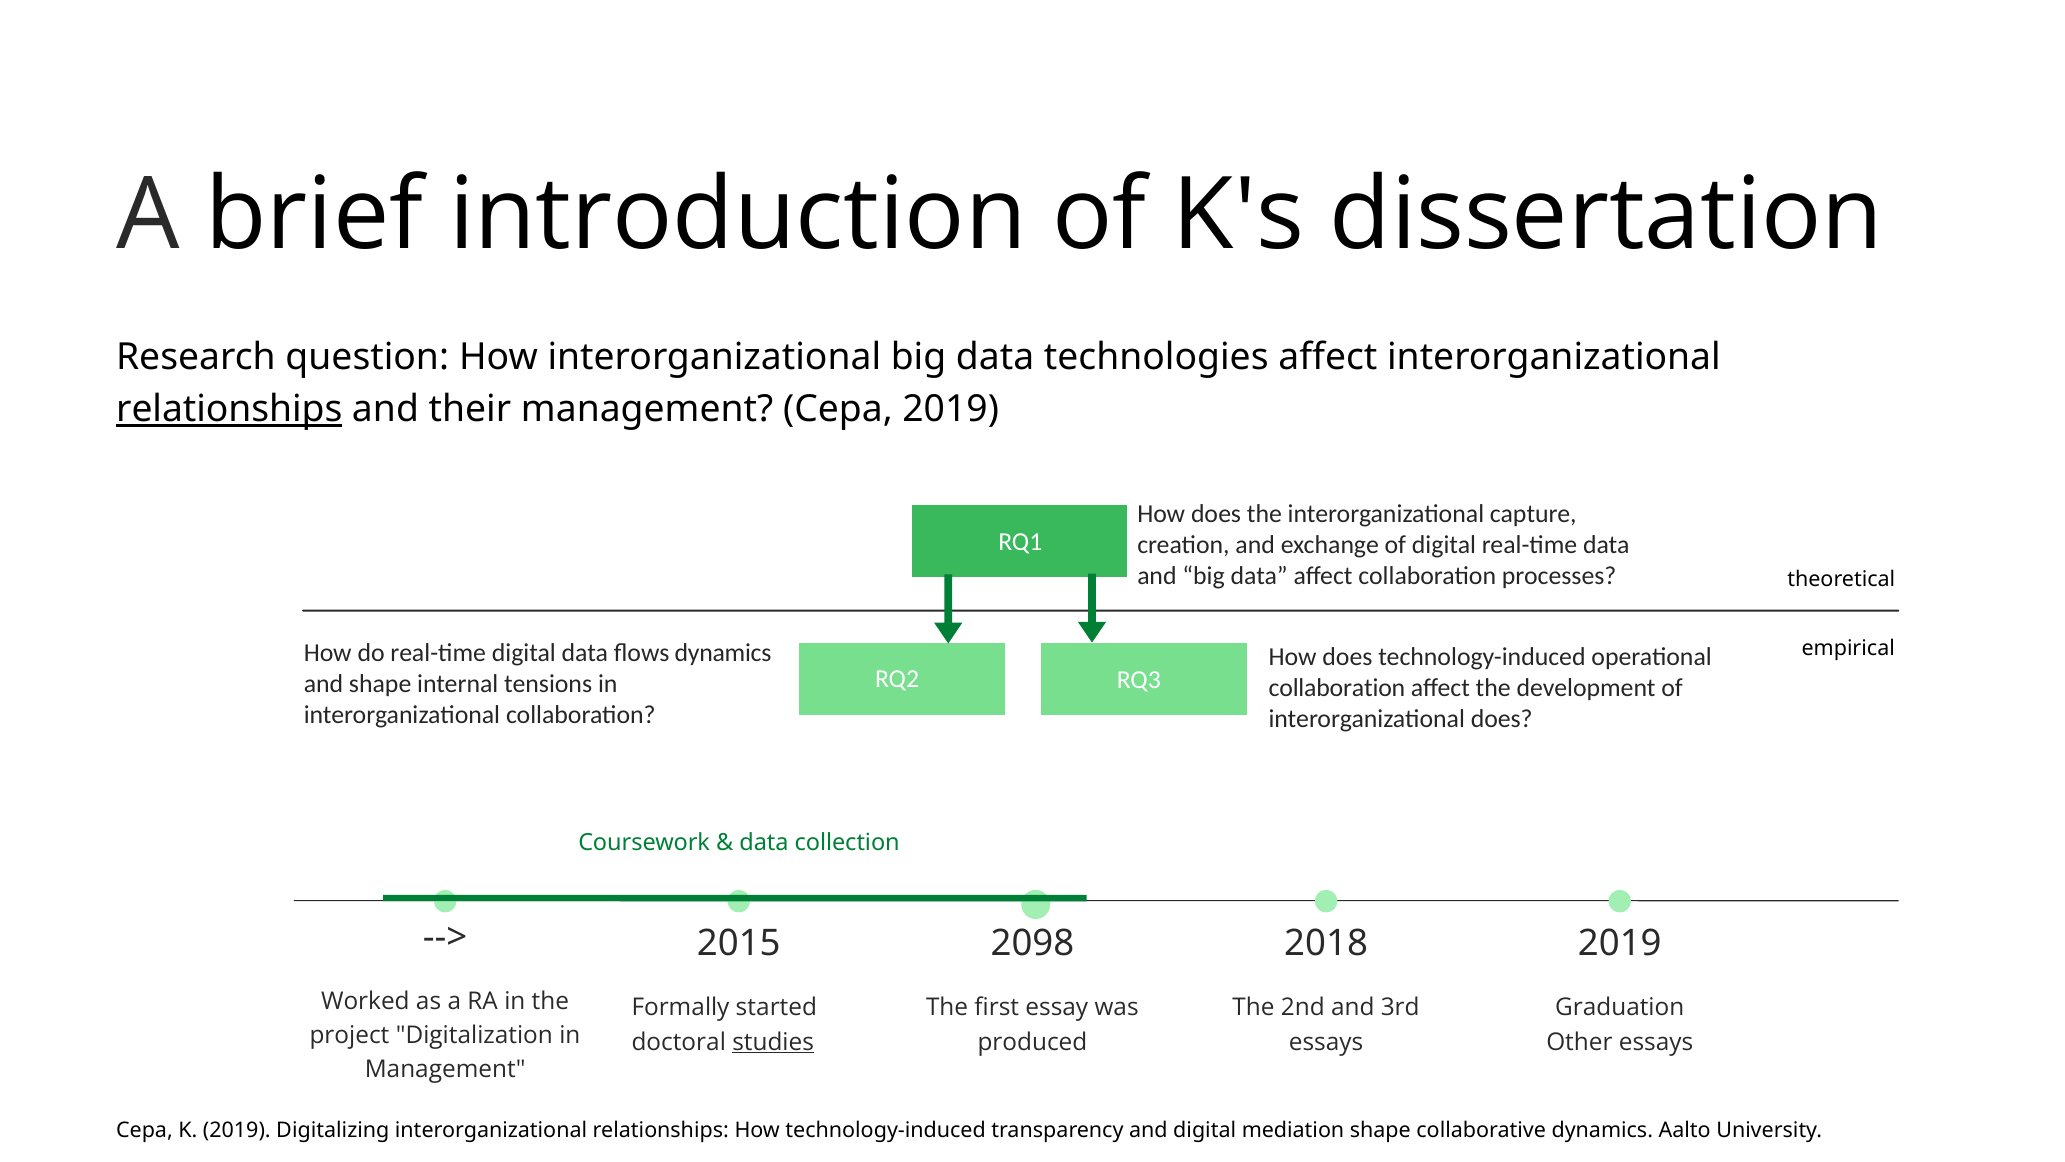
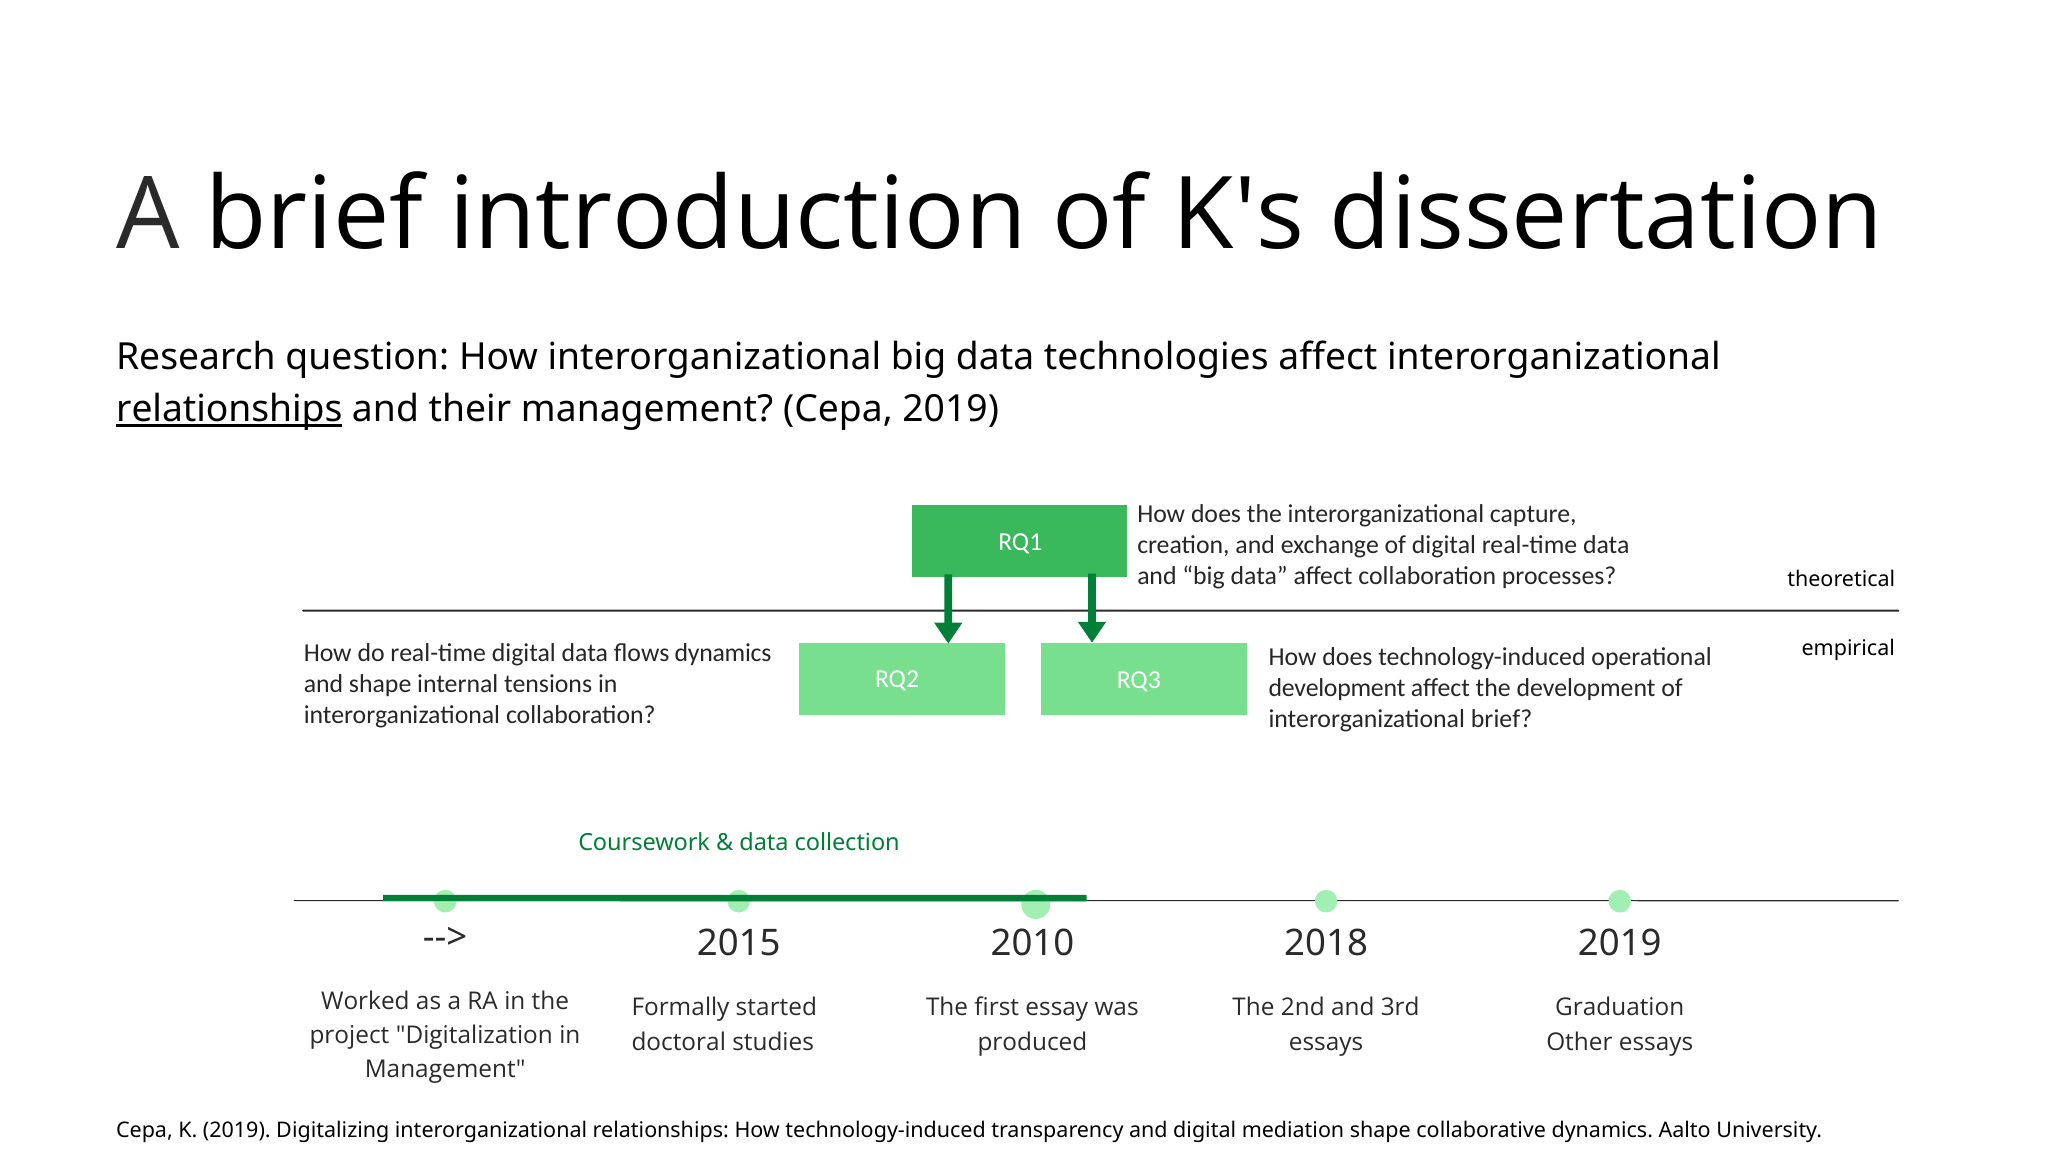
collaboration: collaboration -> development (1337, 688)
interorganizational does: does -> brief (1502, 719)
2098: 2098 -> 2010 (1032, 943)
studies underline: present -> none (773, 1042)
